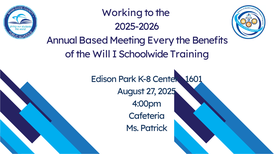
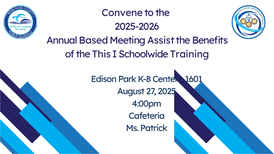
Working: Working -> Convene (122, 13)
Every: Every -> Assist (161, 40)
Will: Will -> This (101, 54)
